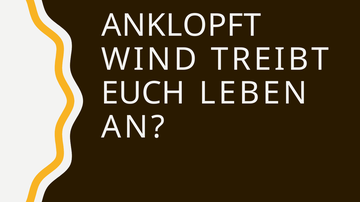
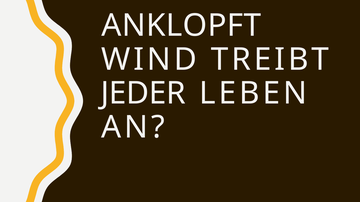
EUCH: EUCH -> JEDER (143, 94)
